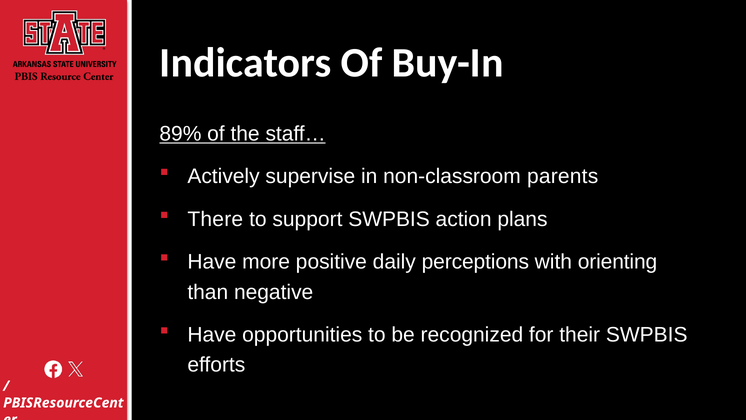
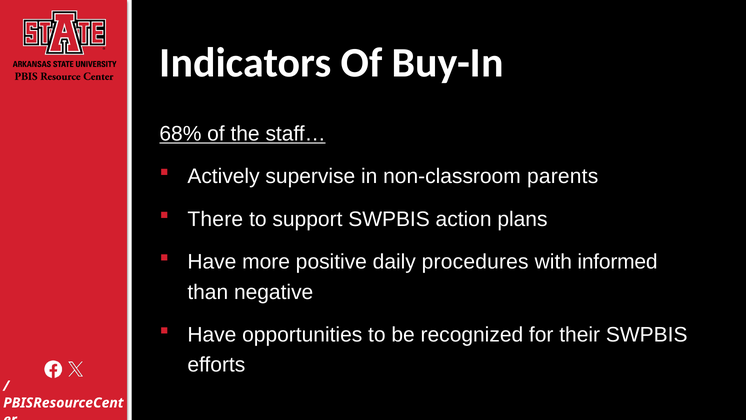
89%: 89% -> 68% (180, 134)
perceptions: perceptions -> procedures (475, 262)
orienting: orienting -> informed (618, 262)
